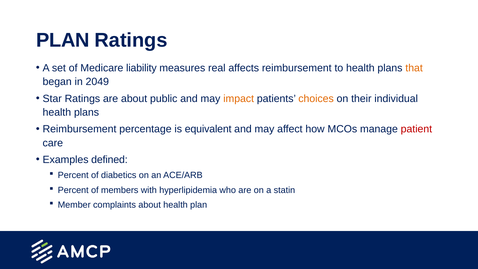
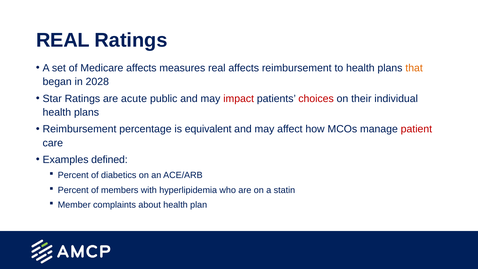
PLAN: PLAN -> REAL (63, 40)
Medicare liability: liability -> affects (141, 68)
2049: 2049 -> 2028 (97, 82)
are about: about -> acute (134, 99)
impact colour: orange -> red (239, 99)
choices colour: orange -> red (316, 99)
